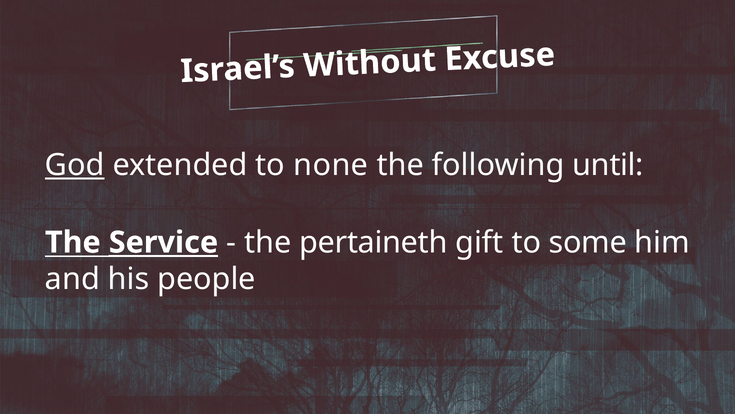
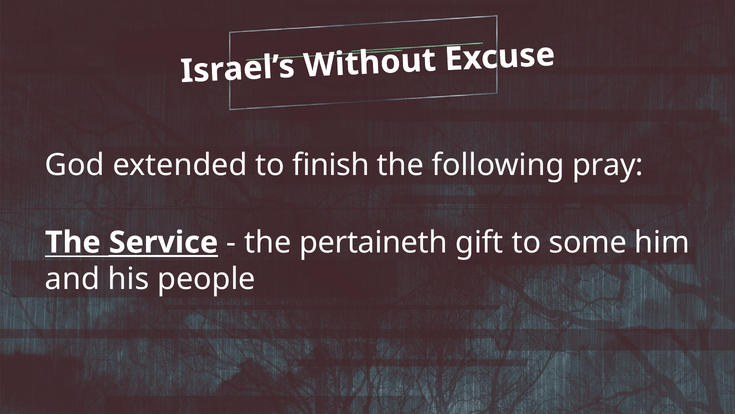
God underline: present -> none (75, 165)
none: none -> finish (331, 165)
until: until -> pray (608, 165)
